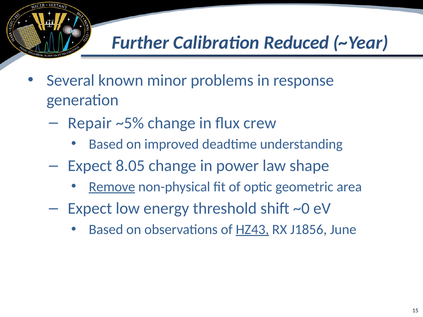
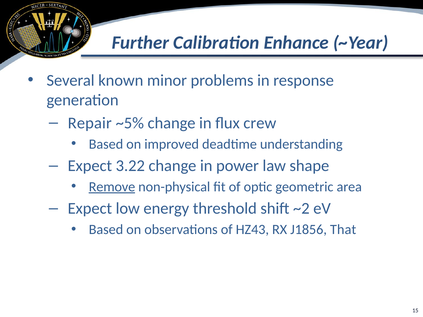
Reduced: Reduced -> Enhance (296, 43)
8.05: 8.05 -> 3.22 (130, 166)
~0: ~0 -> ~2 (301, 209)
HZ43 underline: present -> none (252, 230)
June: June -> That (343, 230)
